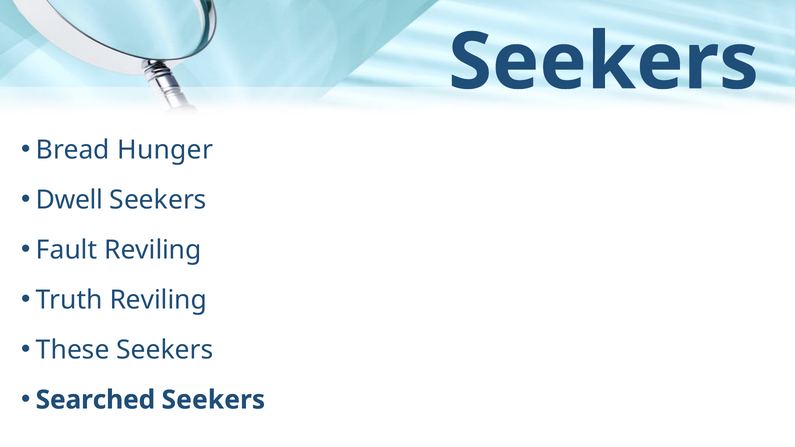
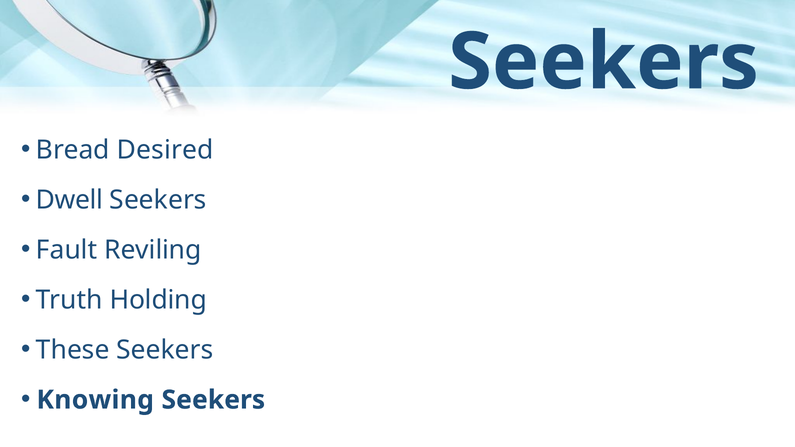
Hunger: Hunger -> Desired (165, 150)
Truth Reviling: Reviling -> Holding (158, 300)
Searched: Searched -> Knowing (95, 400)
